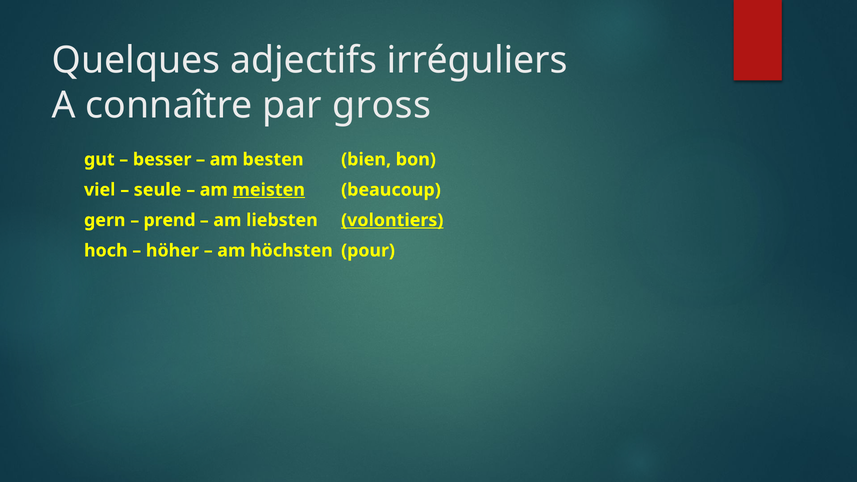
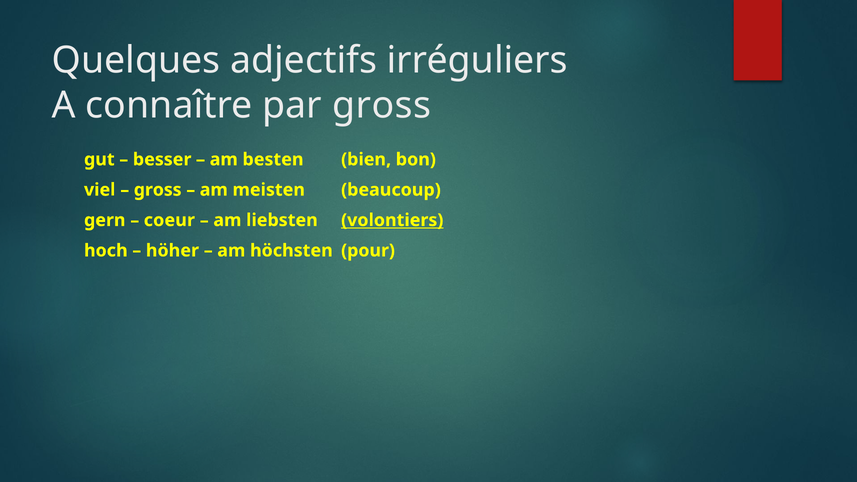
seule: seule -> gross (158, 190)
meisten underline: present -> none (269, 190)
prend: prend -> coeur (169, 220)
